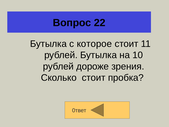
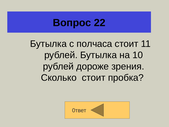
которое: которое -> полчаса (94, 44)
